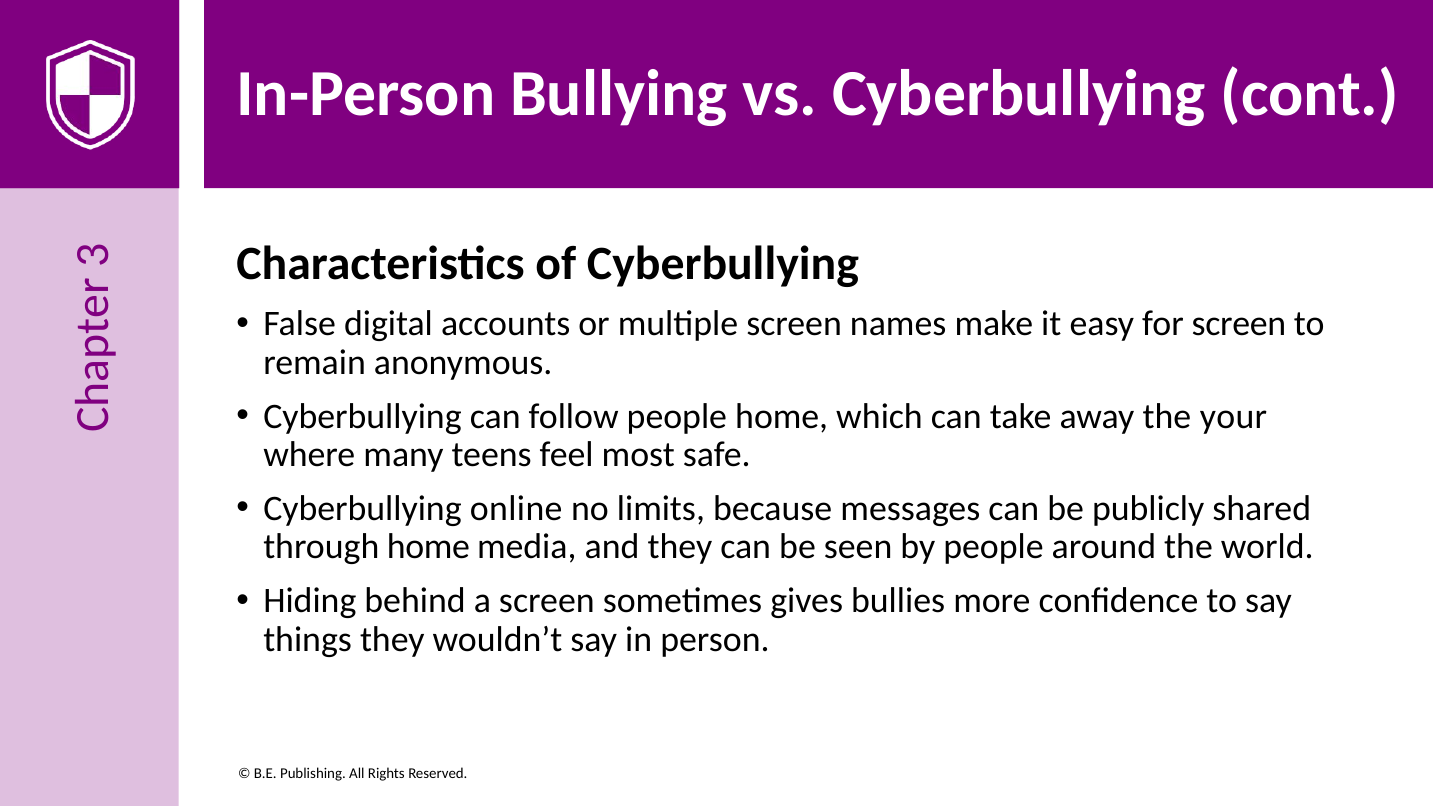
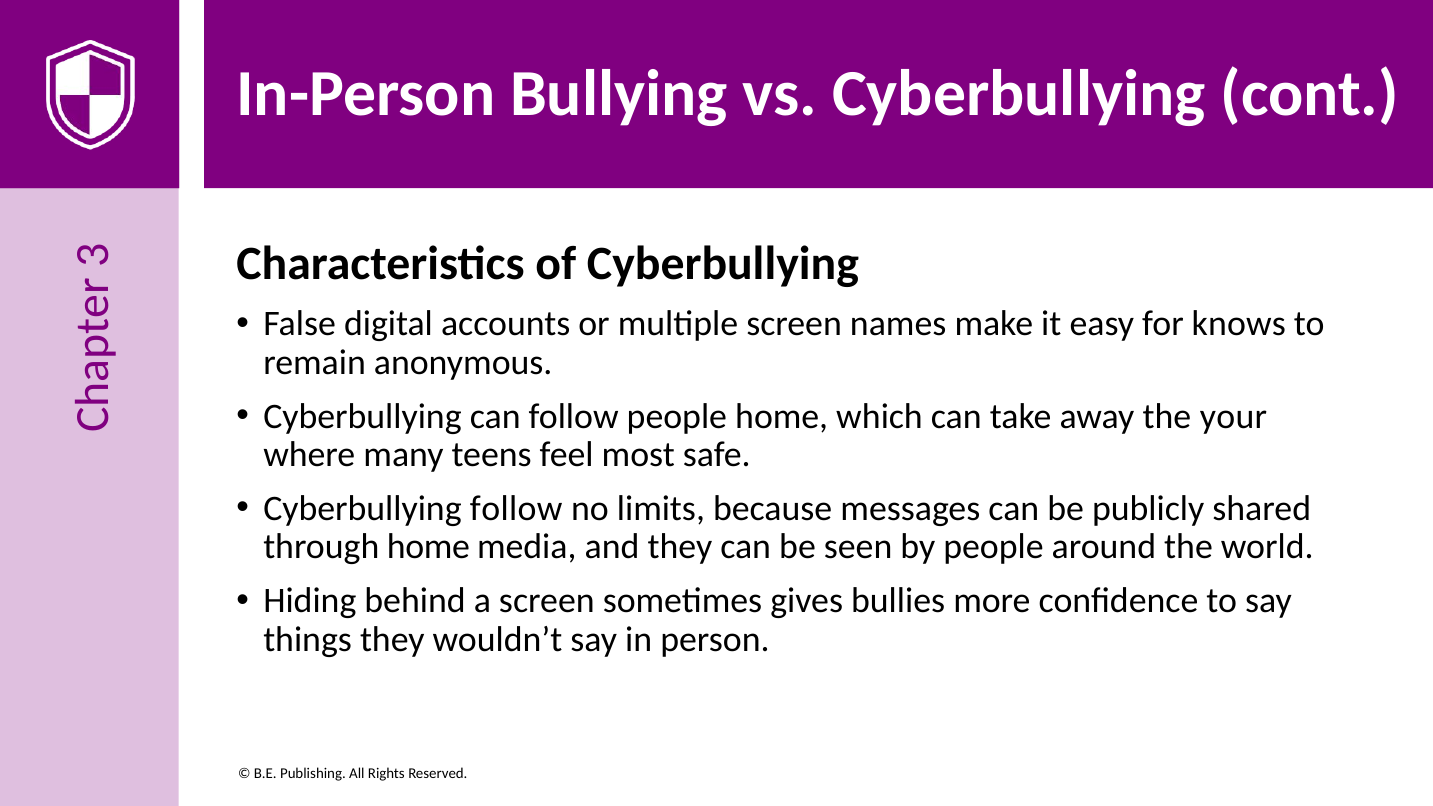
for screen: screen -> knows (1239, 324)
Cyberbullying online: online -> follow (516, 508)
